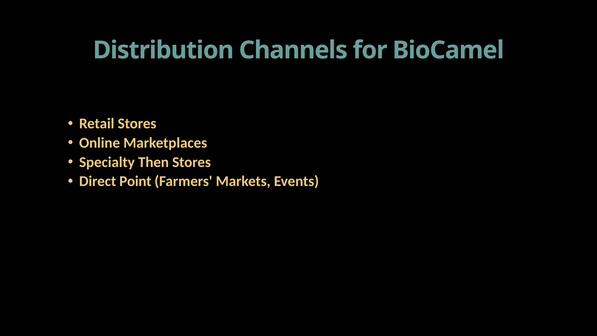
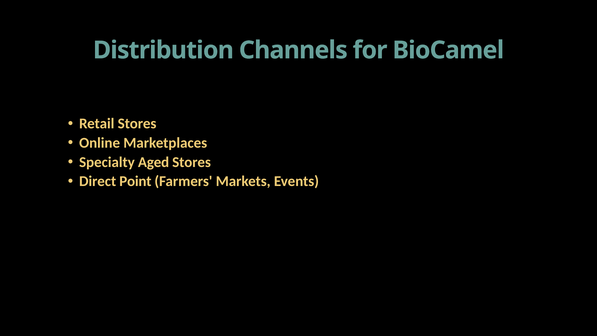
Then: Then -> Aged (154, 162)
